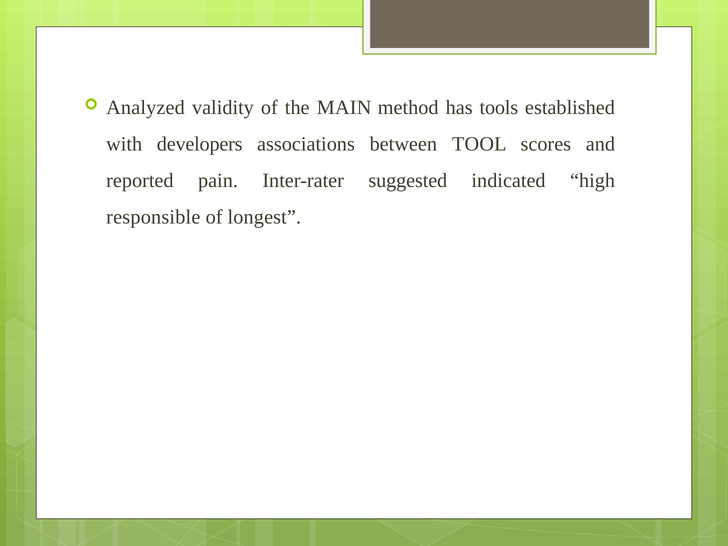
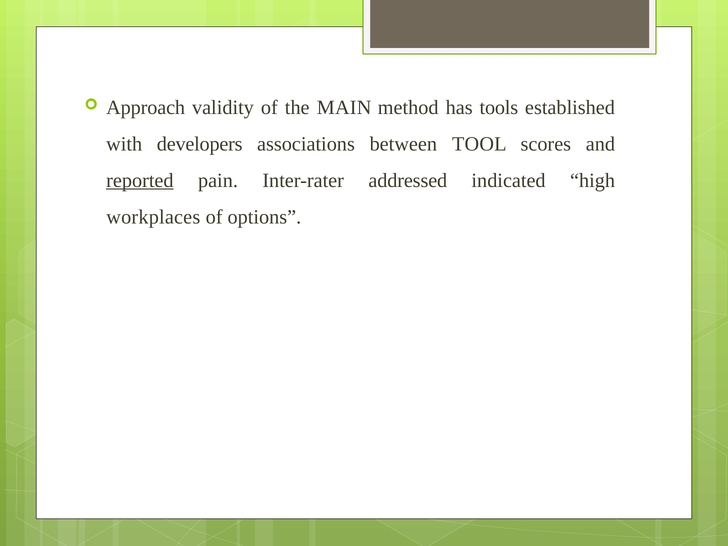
Analyzed: Analyzed -> Approach (146, 107)
reported underline: none -> present (140, 180)
suggested: suggested -> addressed (408, 180)
responsible: responsible -> workplaces (153, 217)
longest: longest -> options (264, 217)
